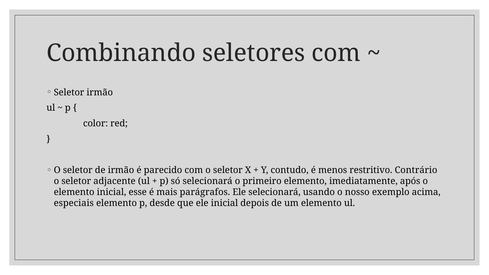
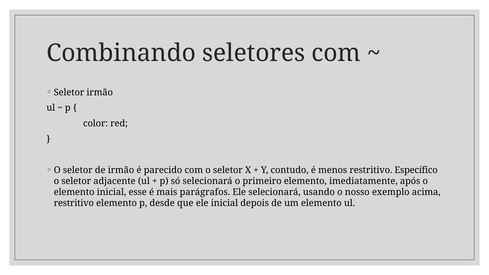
Contrário: Contrário -> Específico (416, 170)
especiais: especiais -> restritivo (74, 203)
